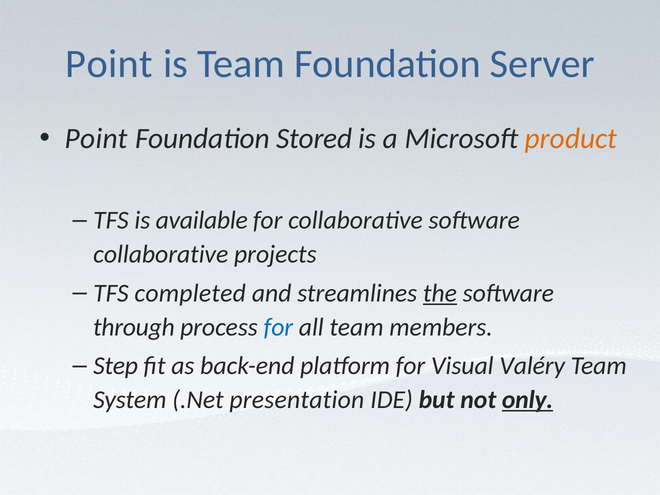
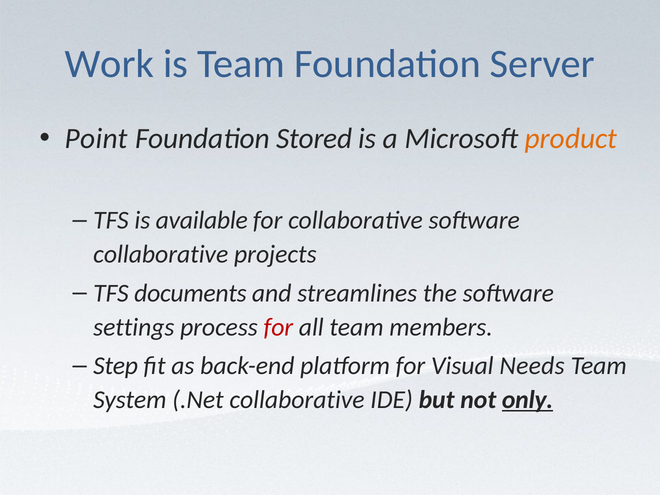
Point: Point -> Work (109, 64)
completed: completed -> documents (190, 293)
the underline: present -> none (440, 293)
through: through -> settings (134, 327)
for colour: blue -> red (278, 327)
Valéry: Valéry -> Needs (532, 366)
.Net presentation: presentation -> collaborative (297, 400)
